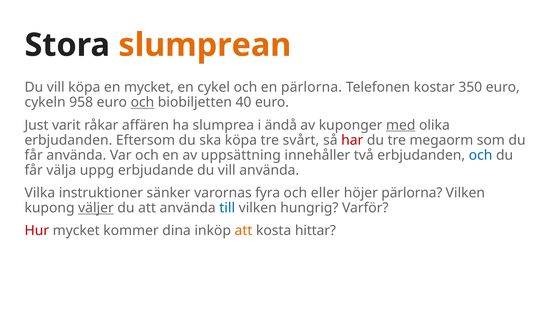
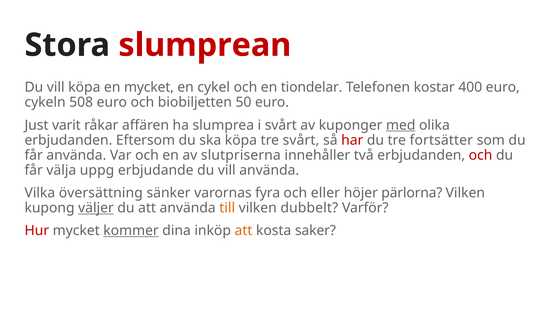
slumprean colour: orange -> red (205, 45)
en pärlorna: pärlorna -> tiondelar (312, 87)
350: 350 -> 400 (470, 87)
958: 958 -> 508 (81, 102)
och underline: present -> none (142, 102)
40: 40 -> 50 (243, 102)
i ändå: ändå -> svårt (281, 125)
megaorm: megaorm -> fortsätter (441, 140)
uppsättning: uppsättning -> slutpriserna (241, 155)
och colour: blue -> red (481, 155)
instruktioner: instruktioner -> översättning (101, 193)
till colour: blue -> orange (227, 208)
hungrig: hungrig -> dubbelt (309, 208)
kommer underline: none -> present (131, 231)
hittar: hittar -> saker (315, 231)
